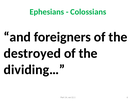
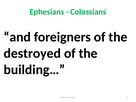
dividing…: dividing… -> building… (34, 70)
